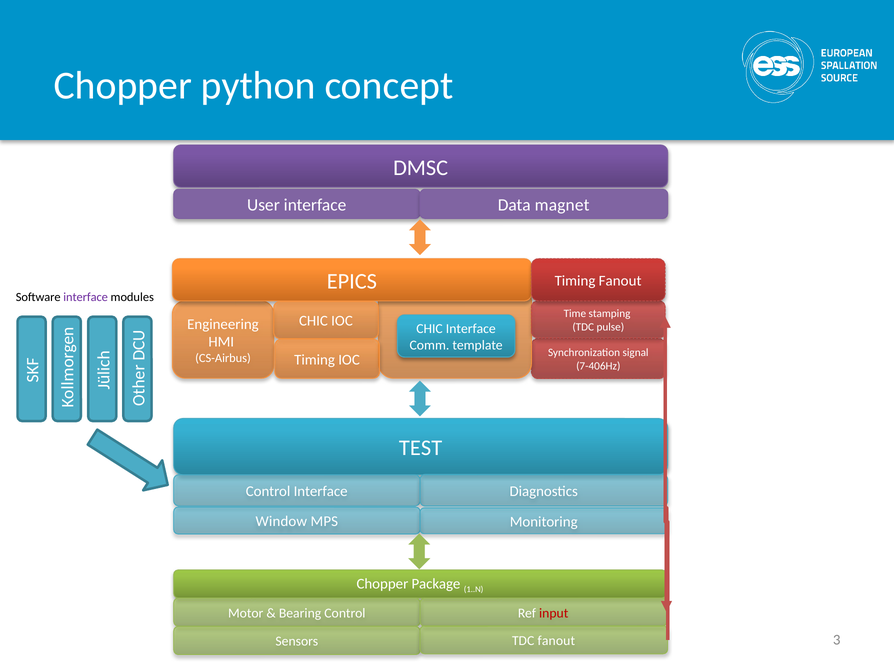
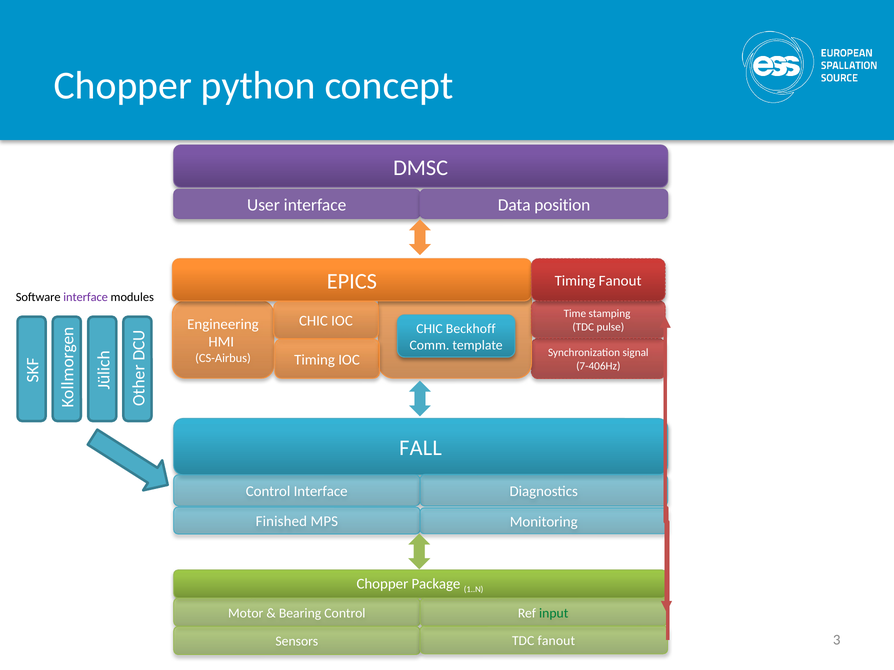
magnet: magnet -> position (562, 205)
CHIC Interface: Interface -> Beckhoff (471, 329)
TEST: TEST -> FALL (421, 448)
Window: Window -> Finished (281, 522)
input colour: red -> green (554, 613)
